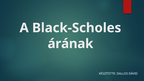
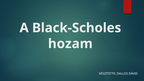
árának: árának -> hozam (70, 44)
